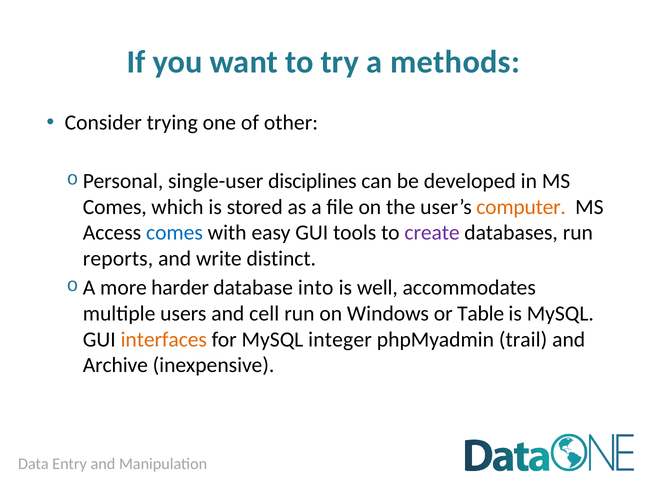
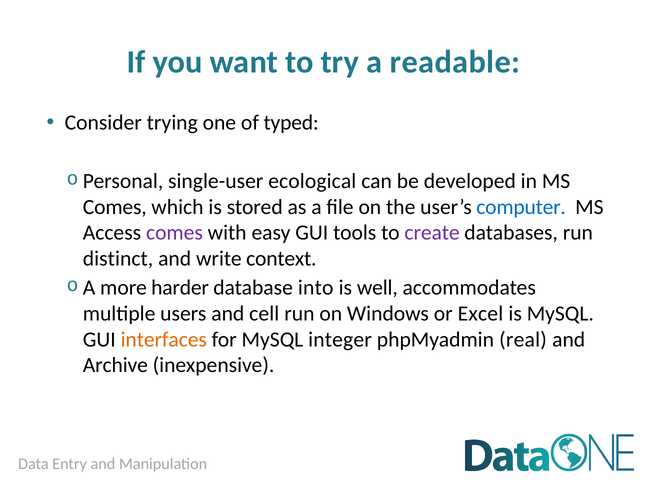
methods: methods -> readable (455, 62)
other: other -> typed (291, 123)
disciplines: disciplines -> ecological (312, 181)
computer colour: orange -> blue (521, 207)
comes colour: blue -> purple (174, 233)
reports: reports -> distinct (118, 259)
distinct: distinct -> context (281, 259)
Table: Table -> Excel (480, 314)
trail: trail -> real (523, 339)
